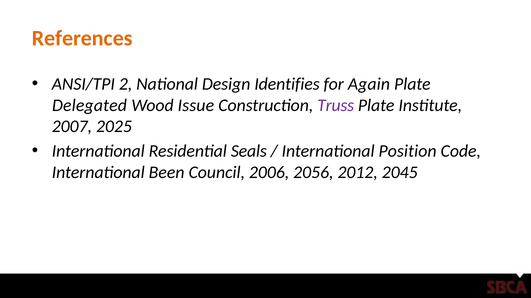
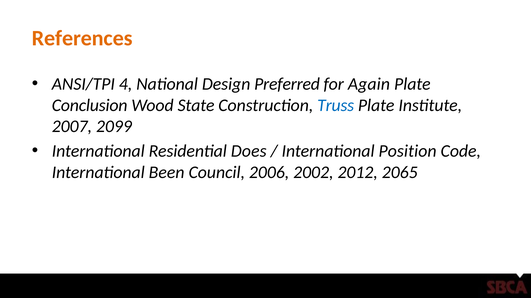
2: 2 -> 4 (126, 84)
Identifies: Identifies -> Preferred (287, 84)
Delegated: Delegated -> Conclusion (90, 105)
Issue: Issue -> State (196, 105)
Truss colour: purple -> blue (336, 105)
2025: 2025 -> 2099 (114, 127)
Seals: Seals -> Does (249, 151)
2056: 2056 -> 2002 (313, 173)
2045: 2045 -> 2065 (400, 173)
